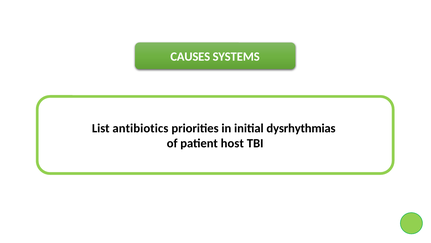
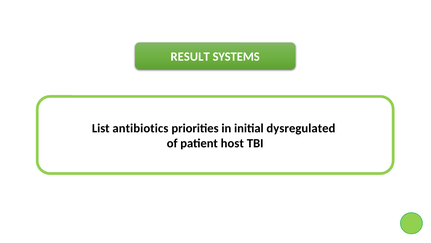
CAUSES: CAUSES -> RESULT (190, 57)
dysrhythmias: dysrhythmias -> dysregulated (301, 128)
